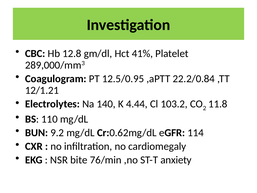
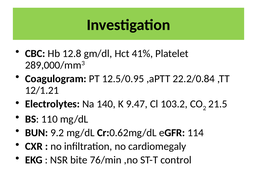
4.44: 4.44 -> 9.47 (137, 104)
11.8: 11.8 -> 21.5 (218, 104)
anxiety: anxiety -> control (176, 160)
